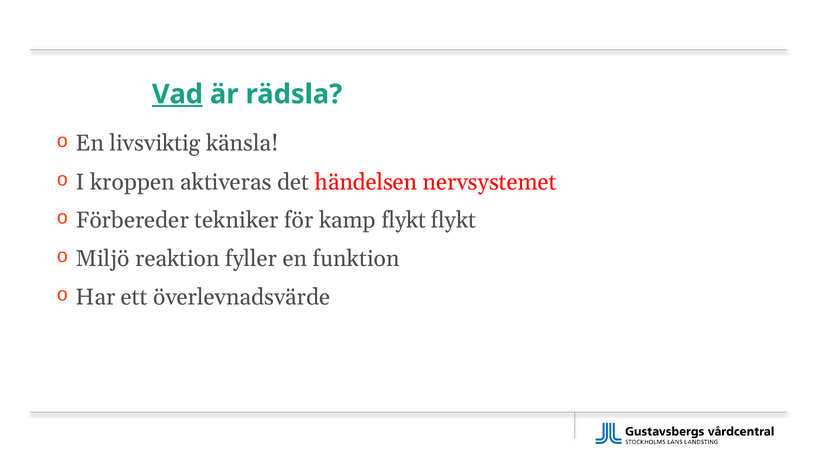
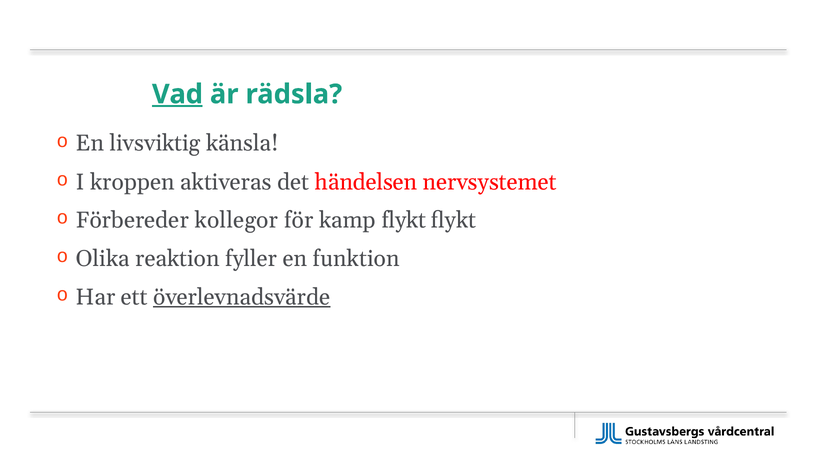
tekniker: tekniker -> kollegor (237, 220)
Miljö: Miljö -> Olika (103, 259)
överlevnadsvärde underline: none -> present (242, 297)
